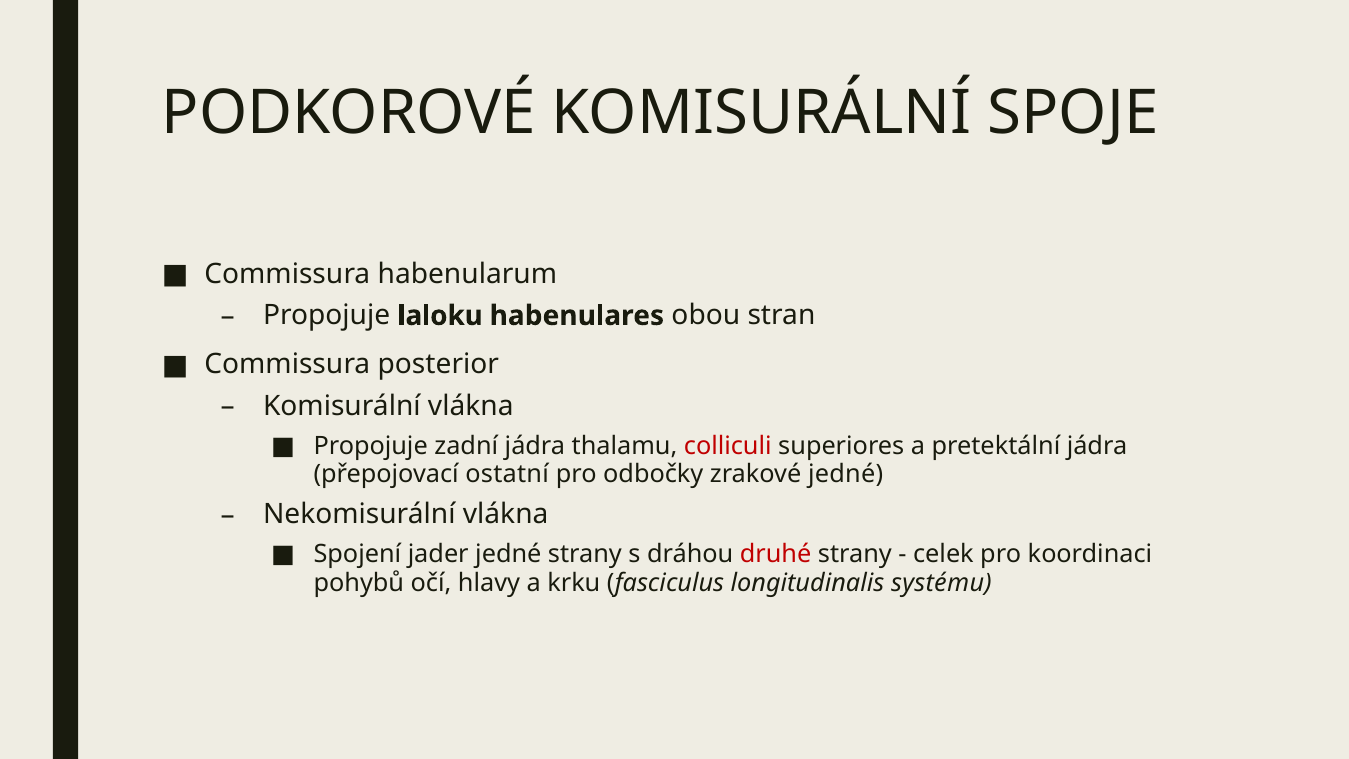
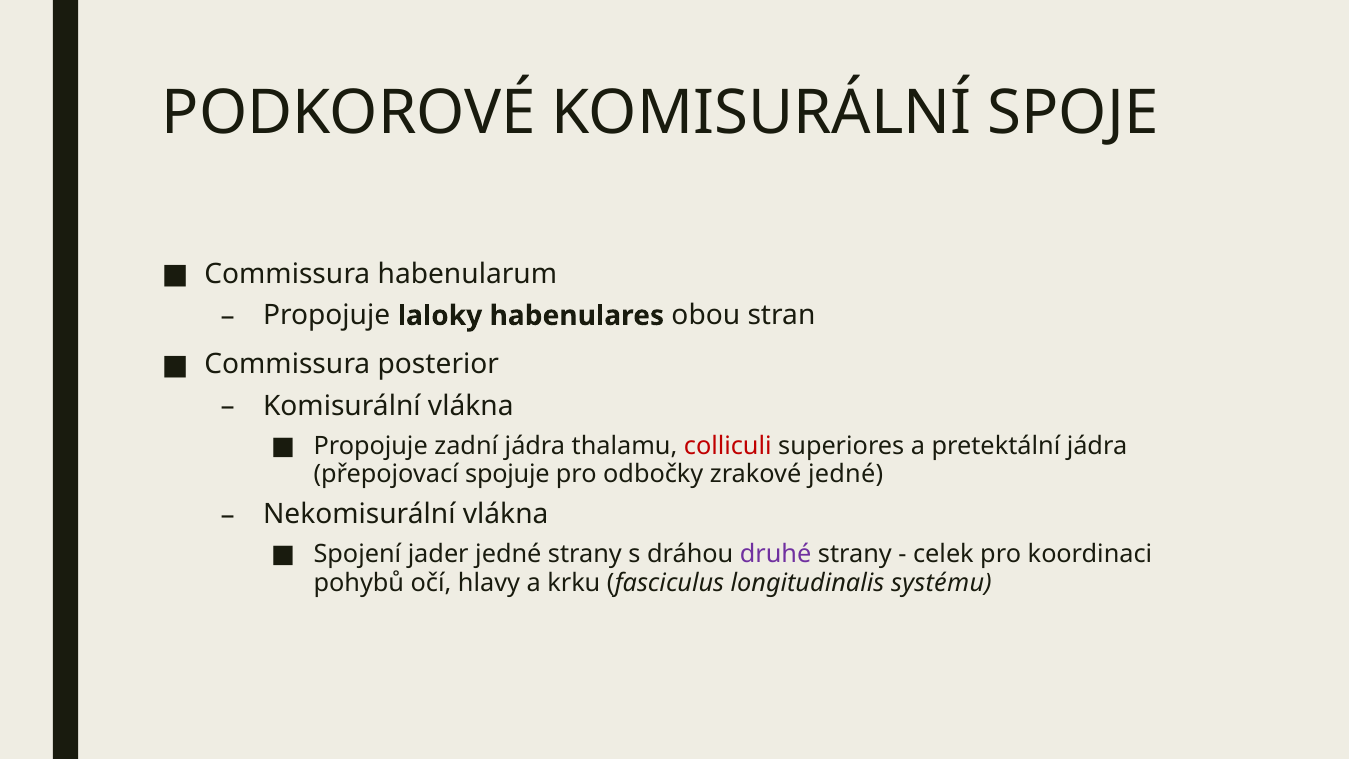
laloku: laloku -> laloky (440, 316)
ostatní: ostatní -> spojuje (507, 474)
druhé colour: red -> purple (776, 554)
